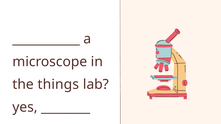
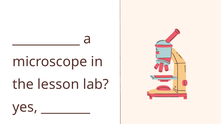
things: things -> lesson (58, 85)
